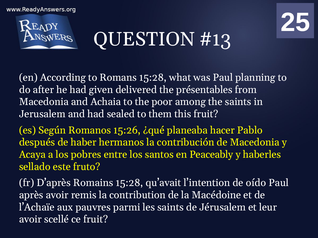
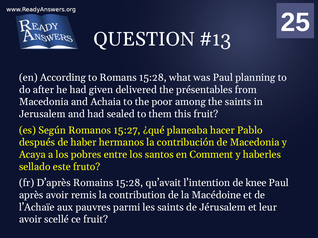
15:26: 15:26 -> 15:27 (127, 131)
Peaceably: Peaceably -> Comment (211, 155)
oído: oído -> knee (256, 183)
